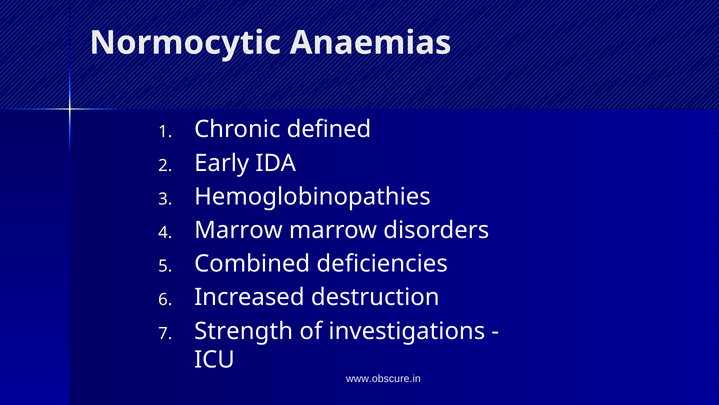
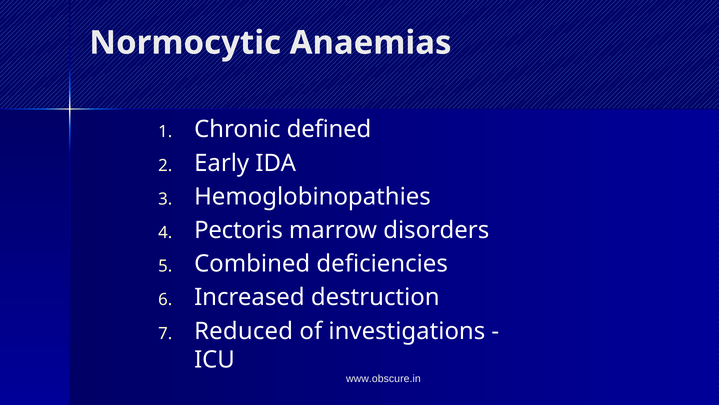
Marrow: Marrow -> Pectoris (239, 230)
Strength: Strength -> Reduced (244, 331)
